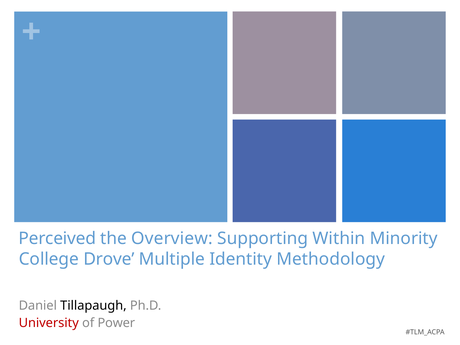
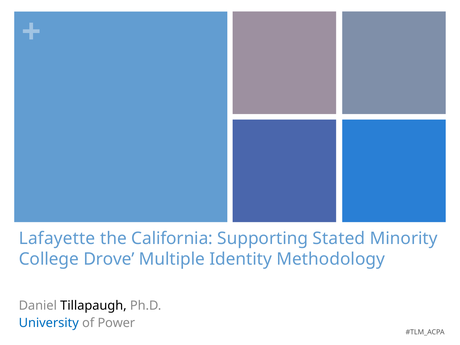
Perceived: Perceived -> Lafayette (57, 239)
Overview: Overview -> California (172, 239)
Within: Within -> Stated (339, 239)
University colour: red -> blue (49, 323)
